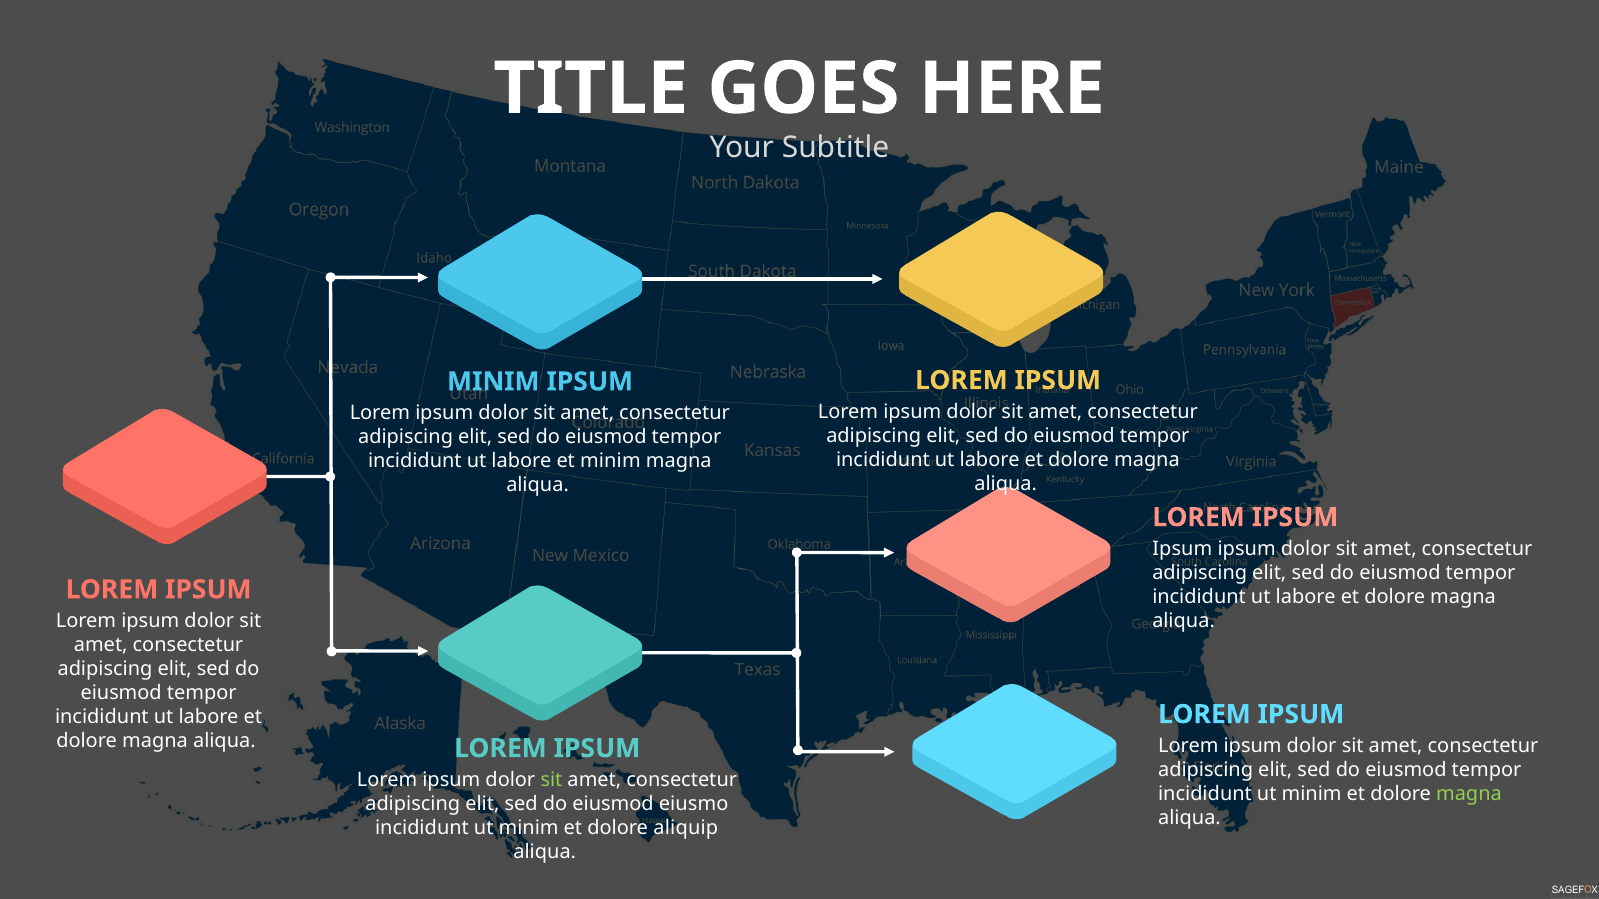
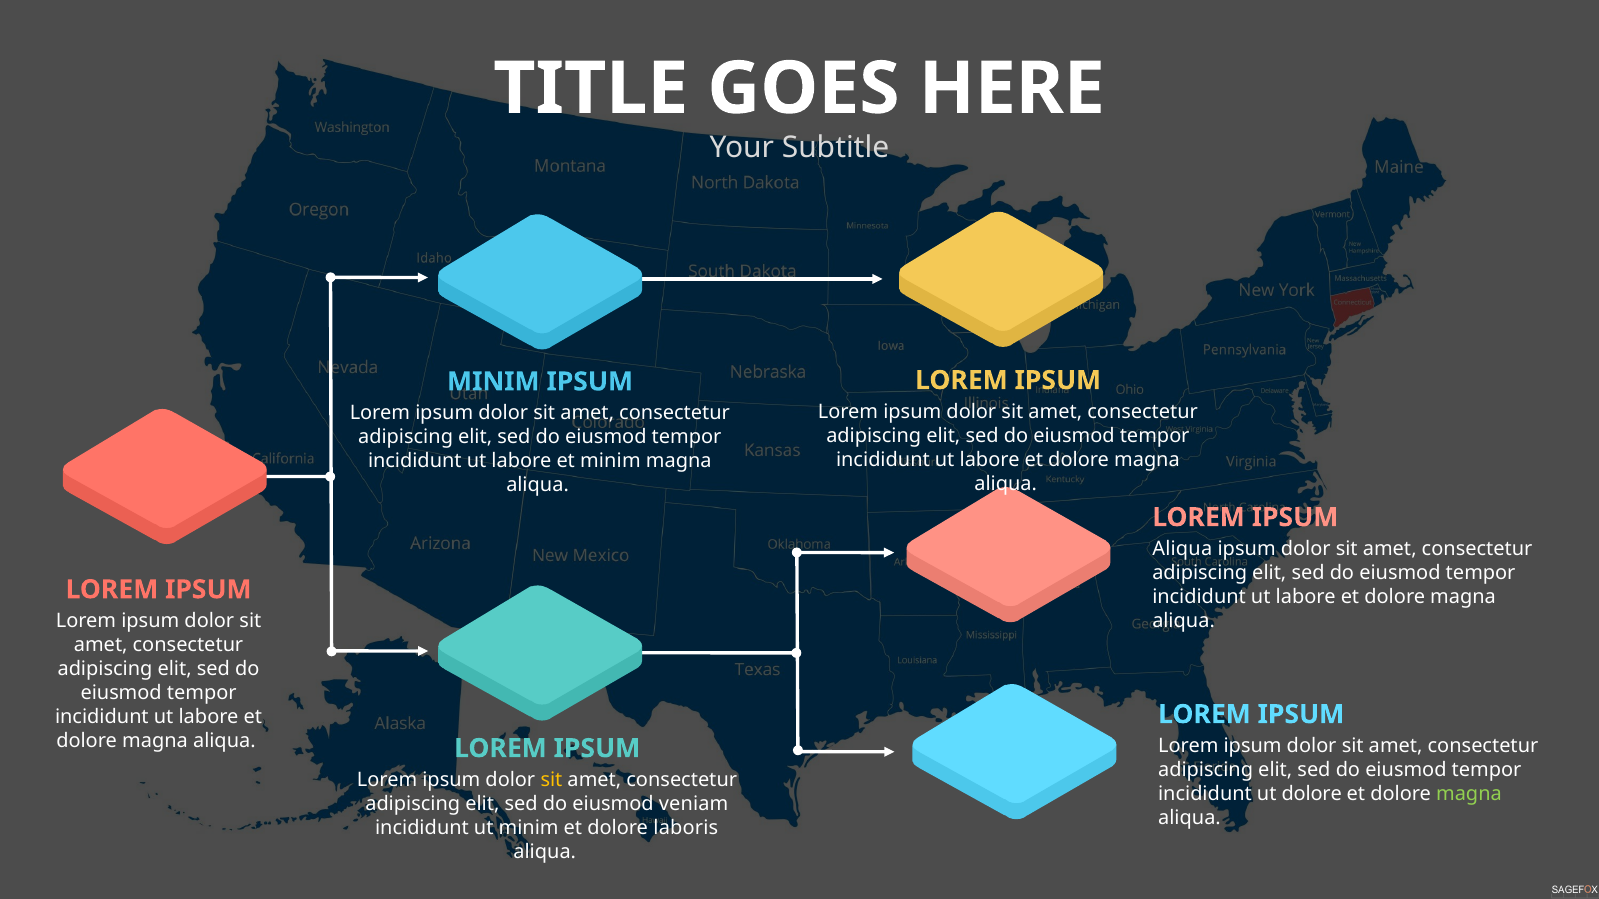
Ipsum: Ipsum -> Aliqua (1182, 549)
sit colour: light green -> yellow (551, 780)
minim: minim -> dolore (1312, 794)
eiusmo: eiusmo -> veniam (694, 804)
aliquip: aliquip -> laboris (686, 828)
